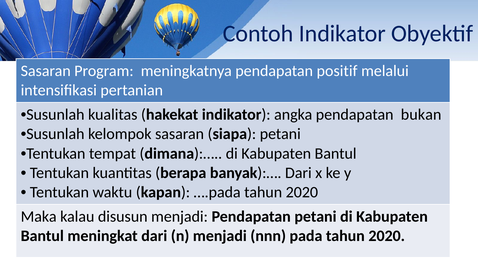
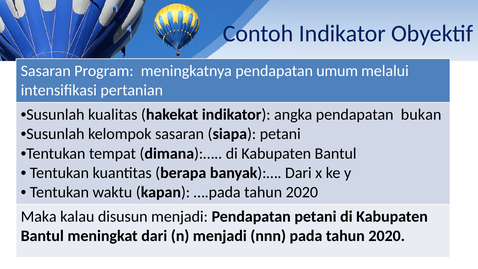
positif: positif -> umum (337, 71)
